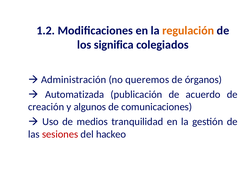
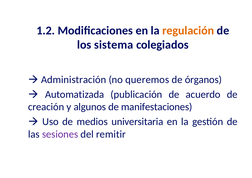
significa: significa -> sistema (114, 45)
comunicaciones: comunicaciones -> manifestaciones (157, 107)
tranquilidad: tranquilidad -> universitaria (137, 122)
sesiones colour: red -> purple (60, 134)
hackeo: hackeo -> remitir (111, 134)
